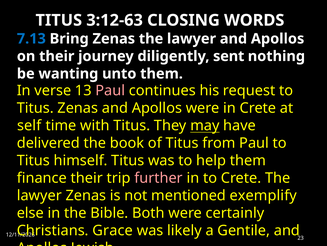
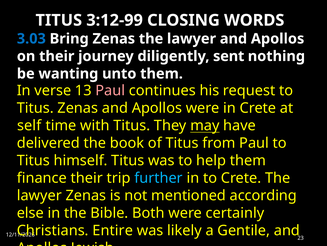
3:12-63: 3:12-63 -> 3:12-99 (115, 20)
7.13: 7.13 -> 3.03 (31, 39)
further colour: pink -> light blue (159, 178)
exemplify: exemplify -> according (263, 195)
Grace: Grace -> Entire (113, 230)
